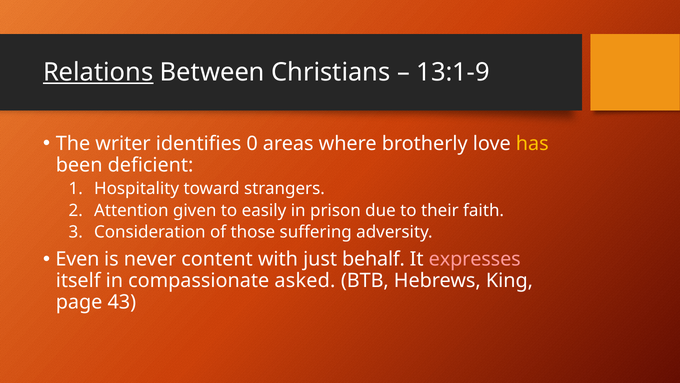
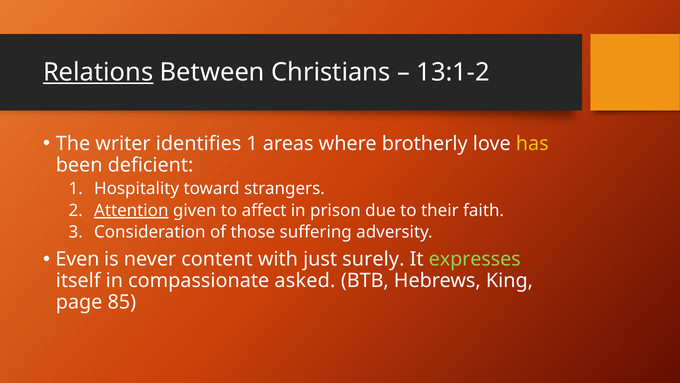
13:1-9: 13:1-9 -> 13:1-2 (453, 72)
identifies 0: 0 -> 1 (252, 143)
Attention underline: none -> present (131, 210)
easily: easily -> affect (264, 210)
behalf: behalf -> surely (373, 259)
expresses colour: pink -> light green (475, 259)
43: 43 -> 85 (122, 302)
